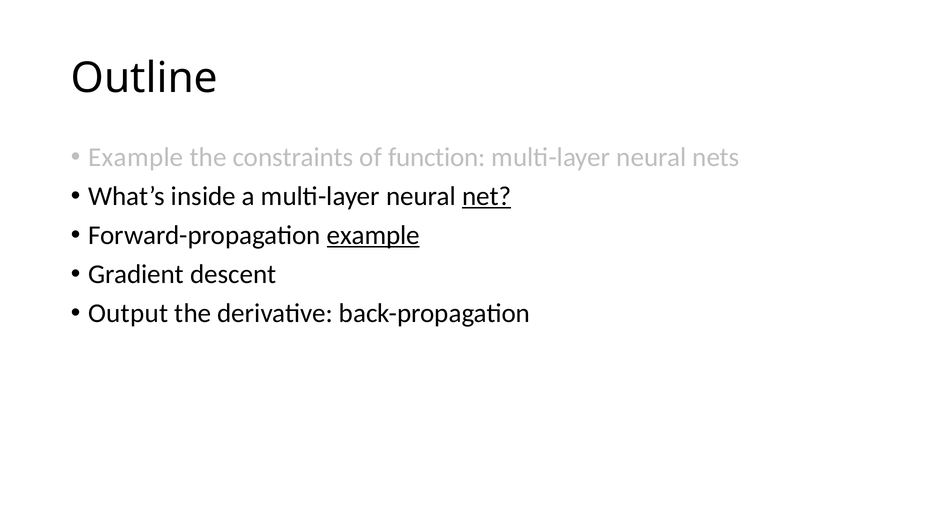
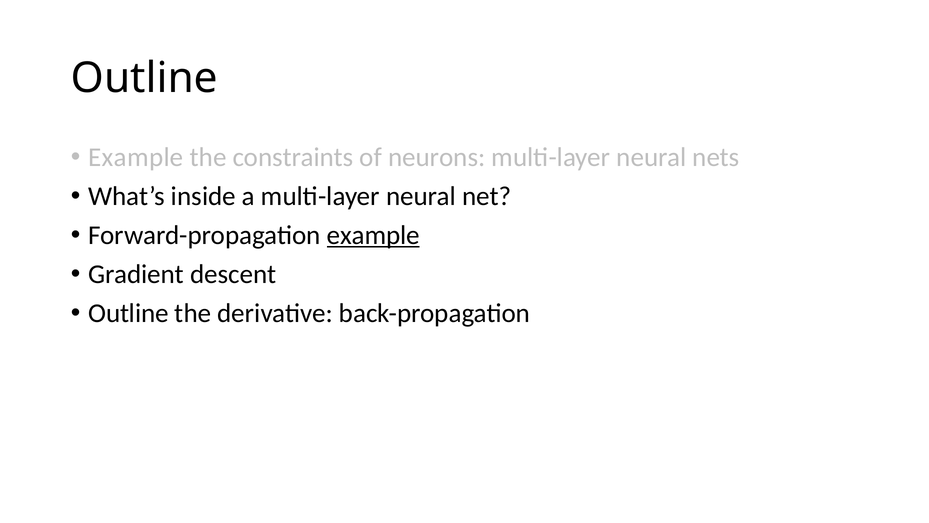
function: function -> neurons (437, 157)
net underline: present -> none (487, 196)
Output: Output -> Outline (128, 313)
